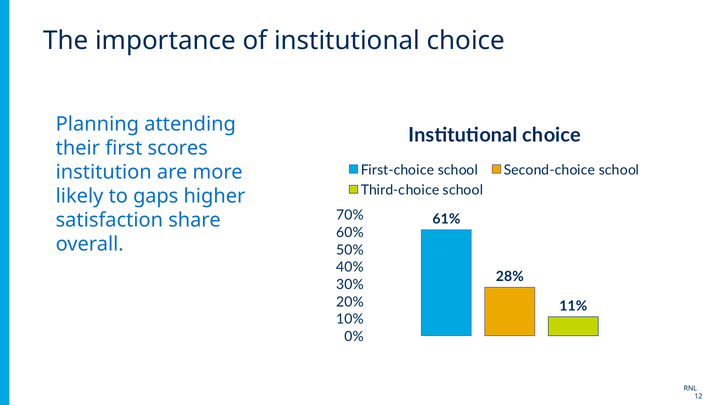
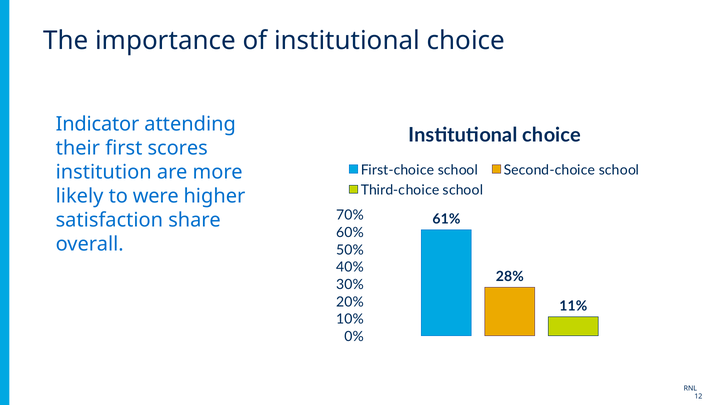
Planning: Planning -> Indicator (97, 124)
gaps: gaps -> were (156, 196)
